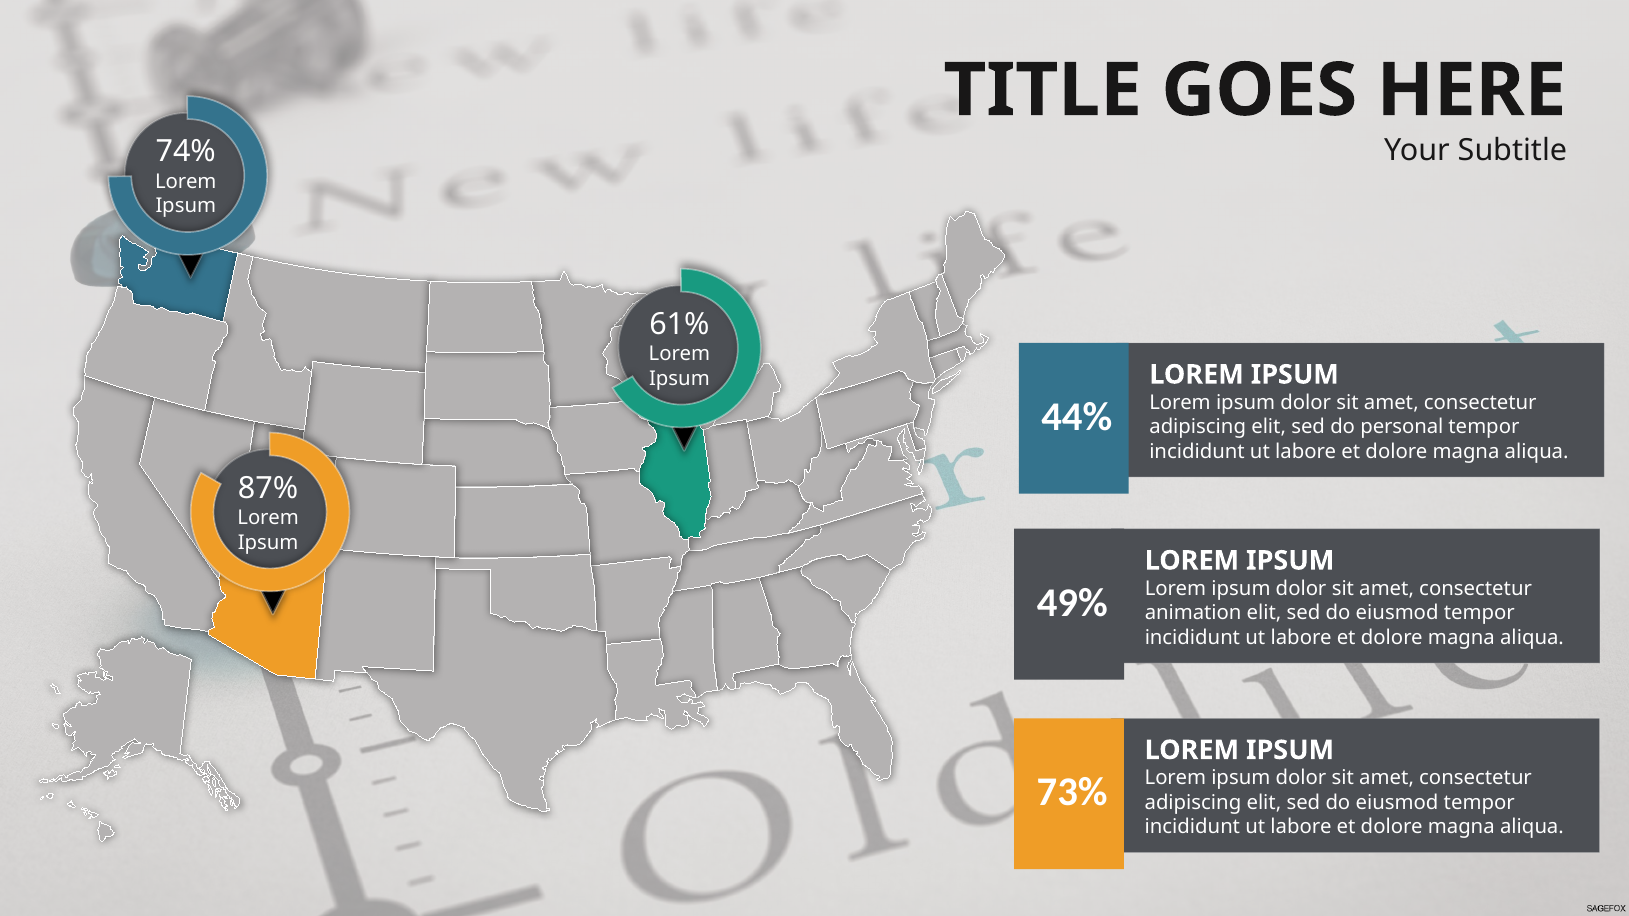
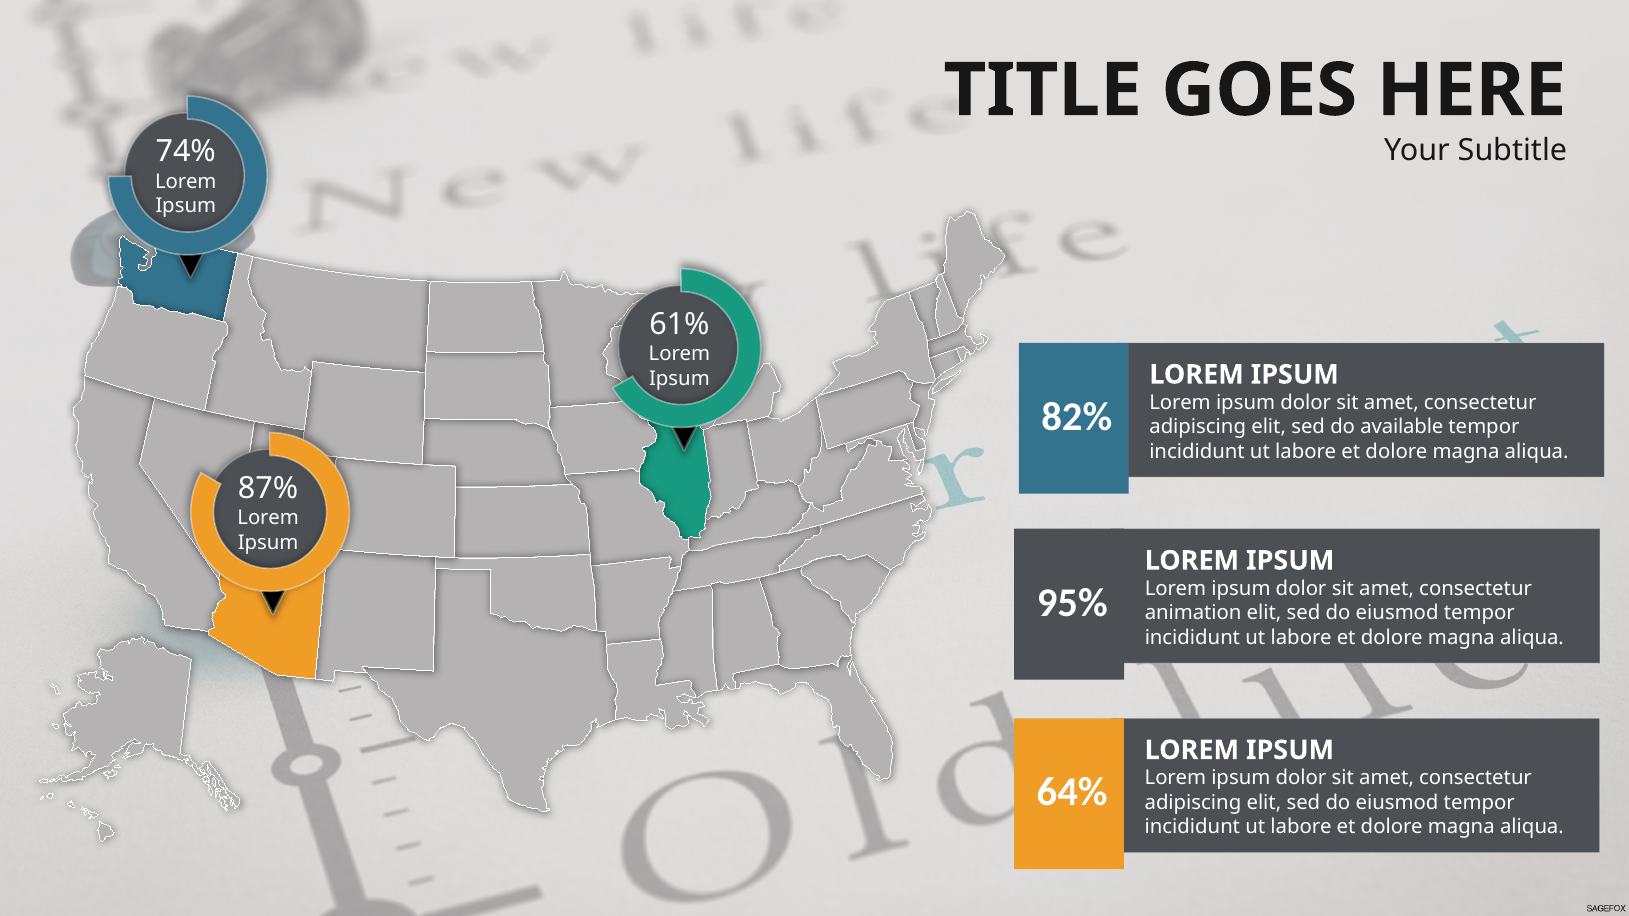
44%: 44% -> 82% (1077, 417)
personal: personal -> available (1402, 427)
49%: 49% -> 95% (1072, 603)
73%: 73% -> 64% (1072, 793)
